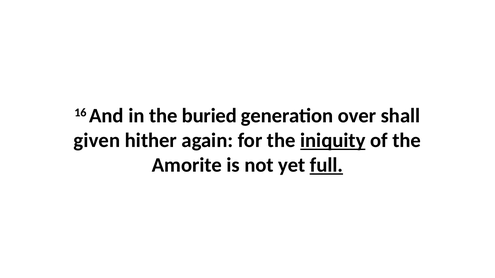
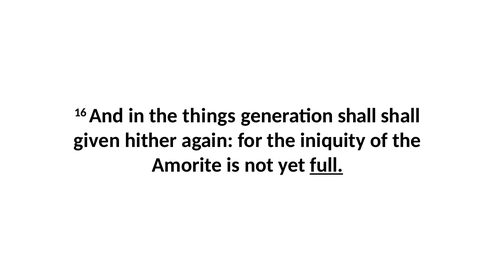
buried: buried -> things (209, 116)
generation over: over -> shall (357, 116)
iniquity underline: present -> none (333, 141)
